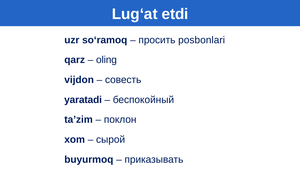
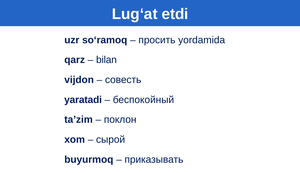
posbonlari: posbonlari -> yordamida (202, 40)
oling: oling -> bilan (106, 60)
